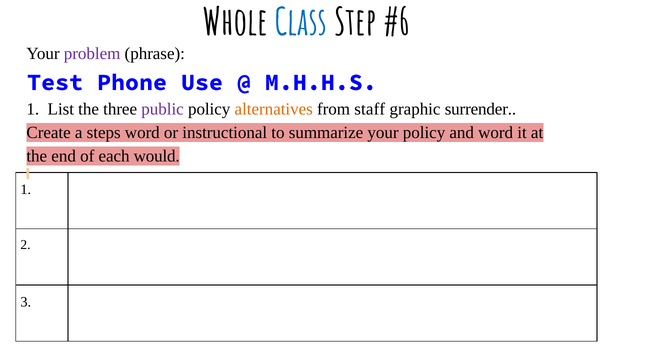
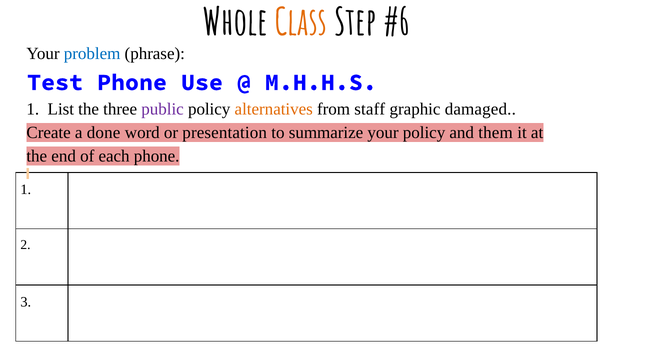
Class colour: blue -> orange (301, 23)
problem colour: purple -> blue (92, 54)
surrender: surrender -> damaged (480, 109)
steps: steps -> done (104, 133)
instructional: instructional -> presentation (225, 133)
and word: word -> them (496, 133)
each would: would -> phone (157, 156)
